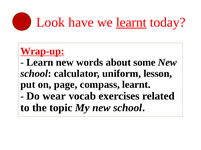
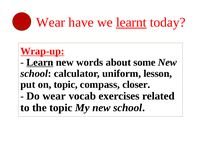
Look: Look -> Wear (51, 22)
Learn underline: none -> present (40, 63)
on page: page -> topic (66, 85)
compass learnt: learnt -> closer (136, 85)
